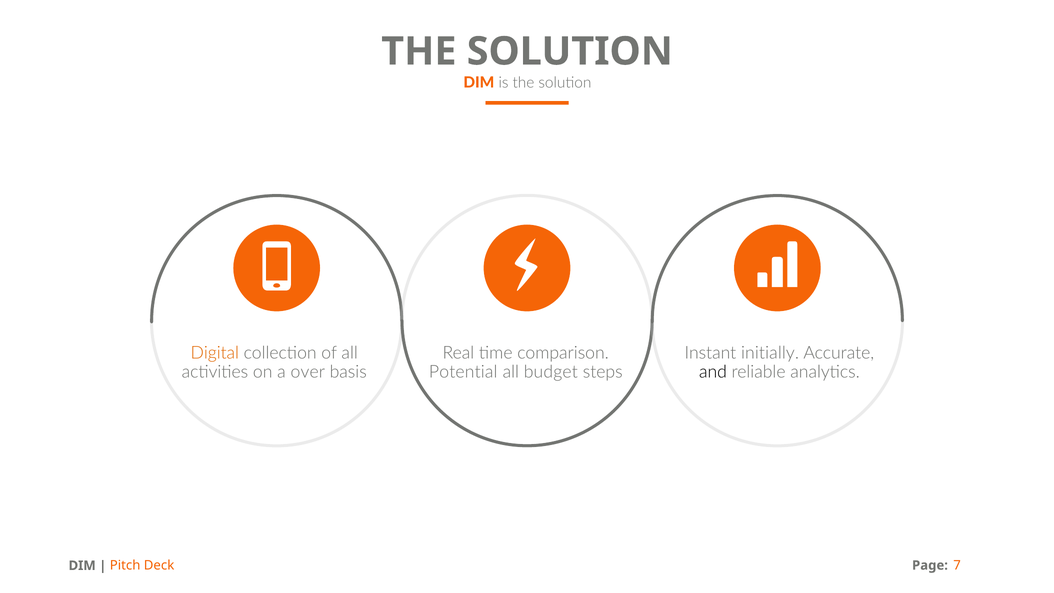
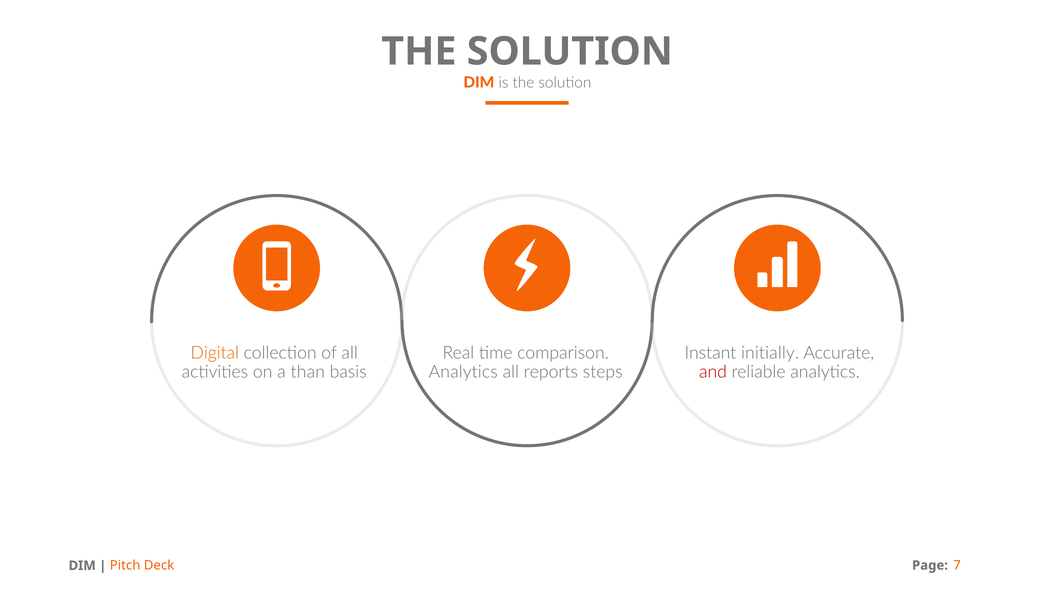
over: over -> than (308, 372)
Potential: Potential -> Analytics (463, 372)
budget: budget -> reports (551, 372)
and colour: black -> red (713, 372)
